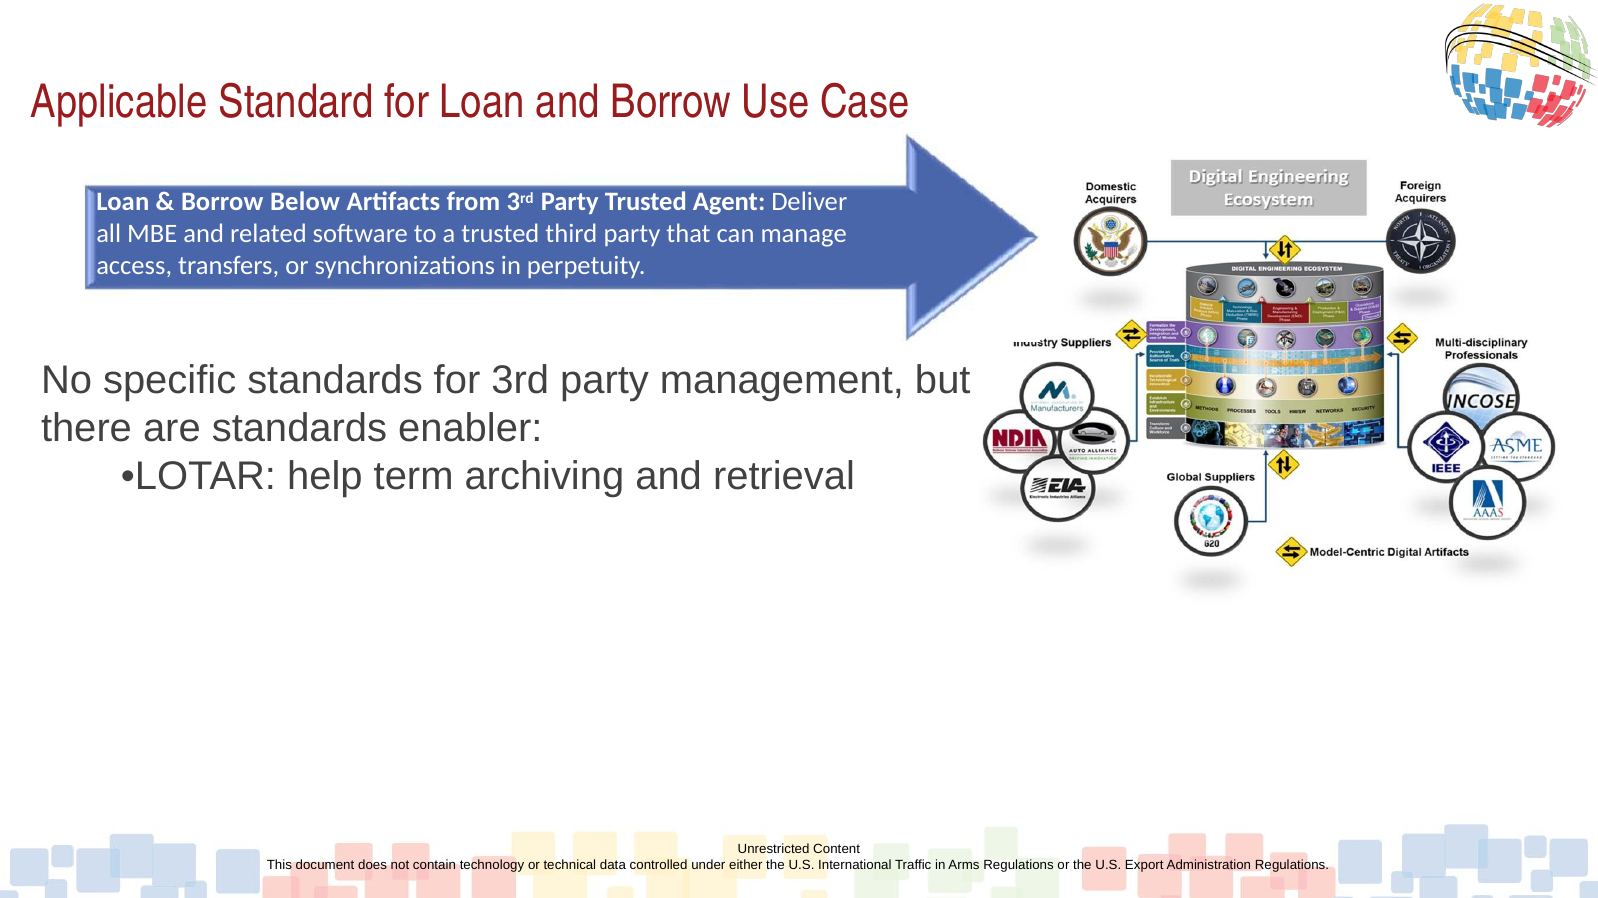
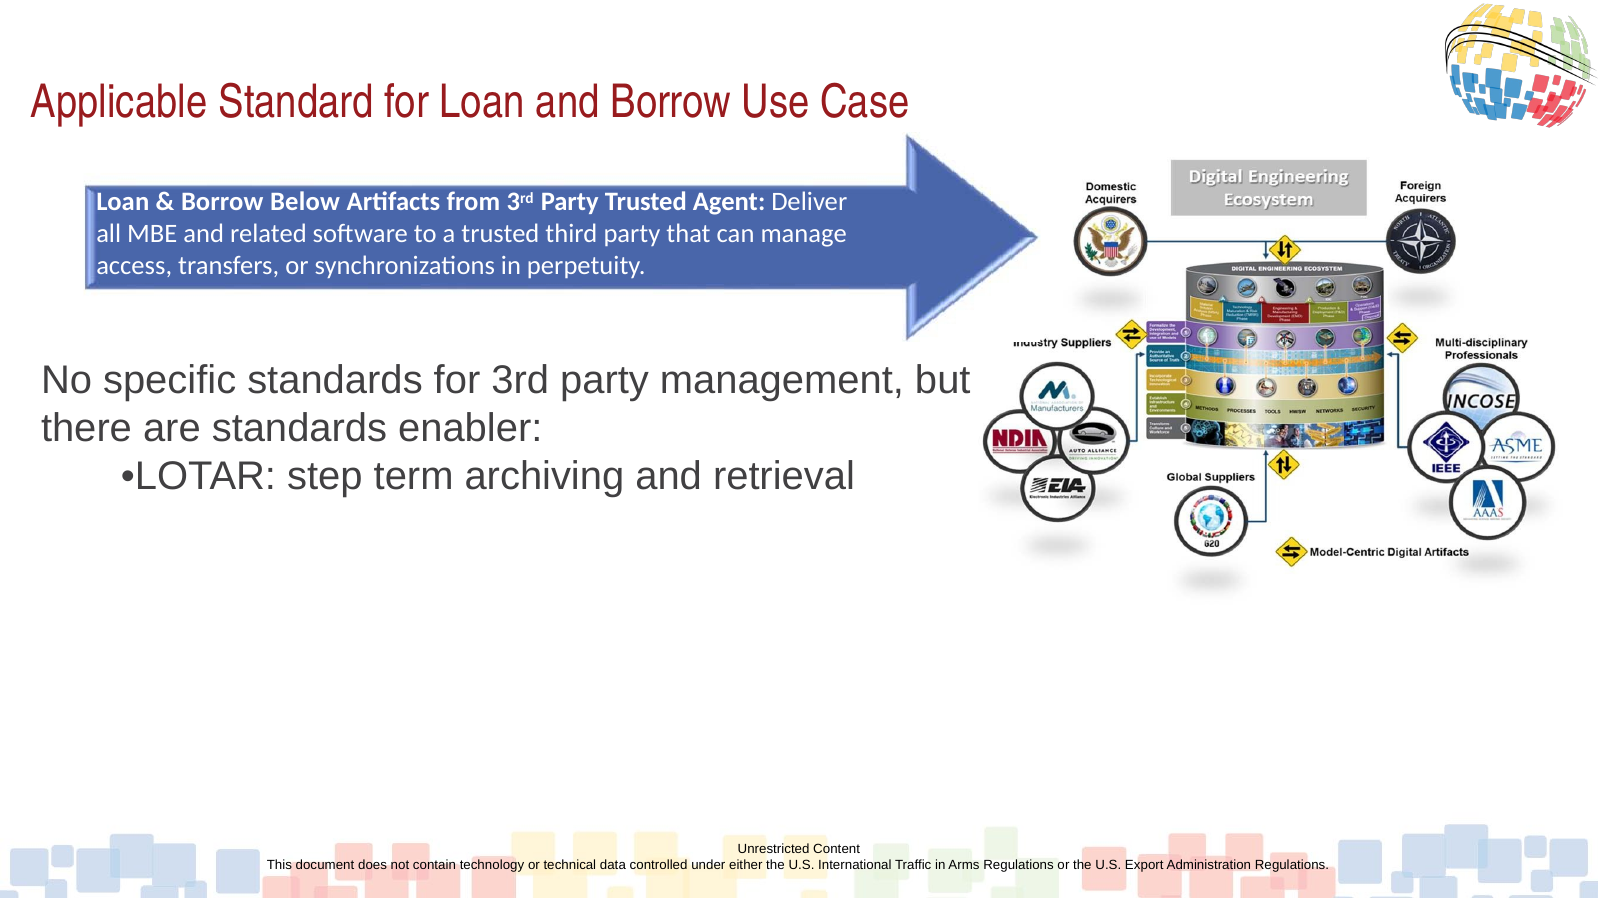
help: help -> step (325, 477)
